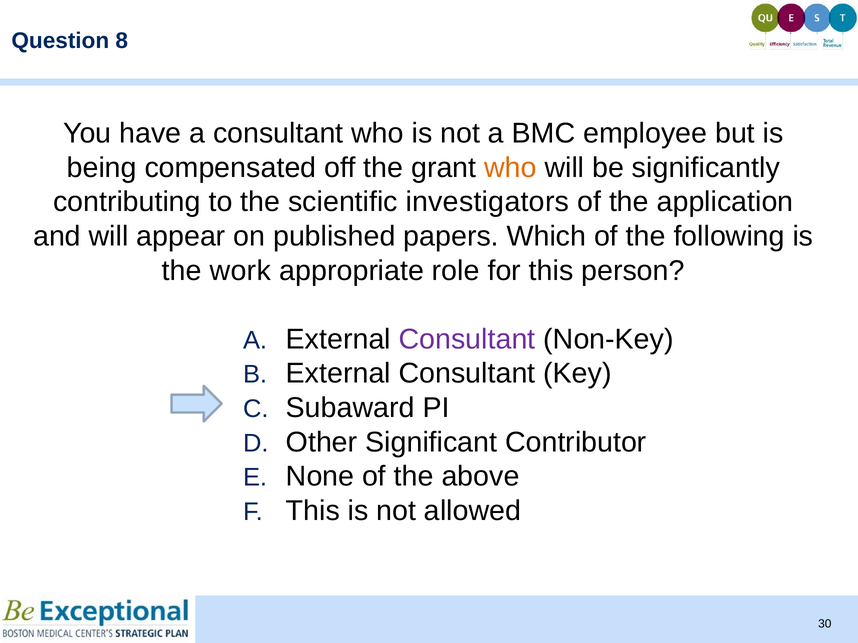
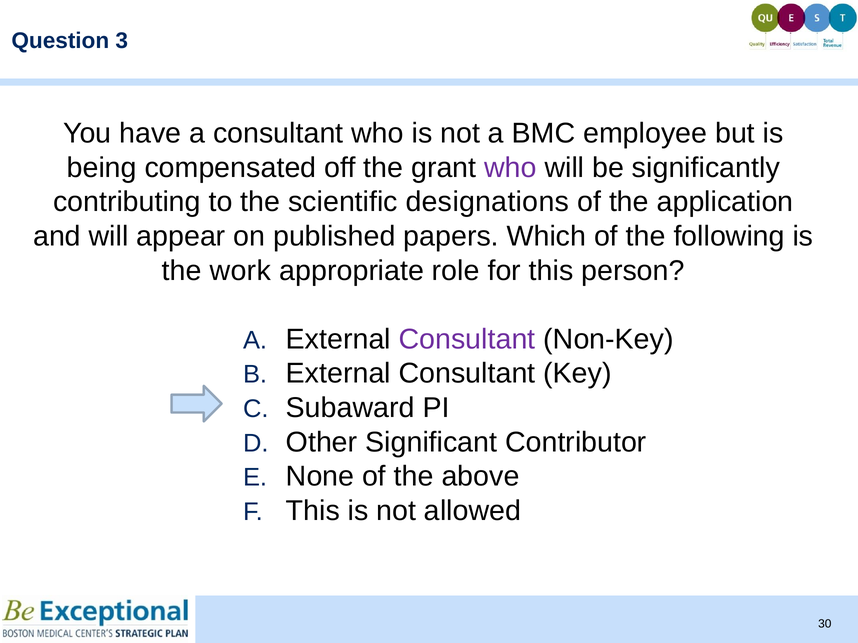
8: 8 -> 3 (122, 41)
who colour: orange -> purple (510, 168)
investigators: investigators -> designations (487, 202)
